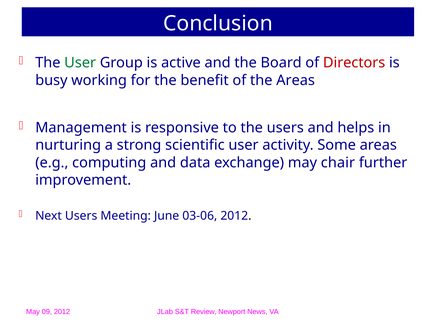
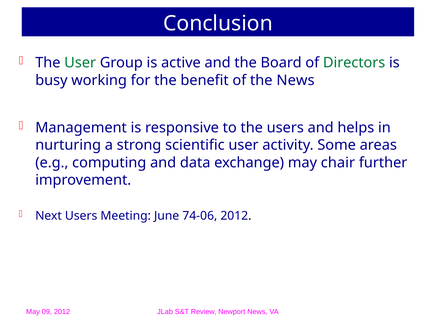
Directors colour: red -> green (354, 63)
the Areas: Areas -> News (296, 80)
03-06: 03-06 -> 74-06 (200, 216)
